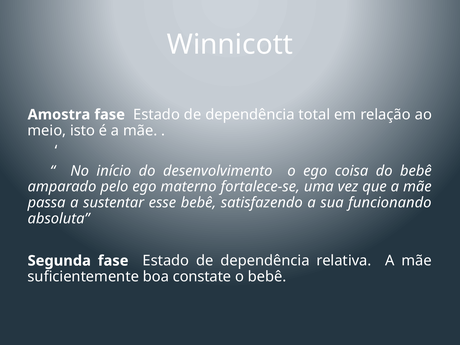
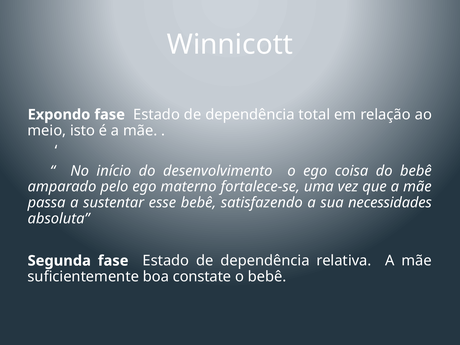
Amostra: Amostra -> Expondo (59, 115)
funcionando: funcionando -> necessidades (390, 203)
